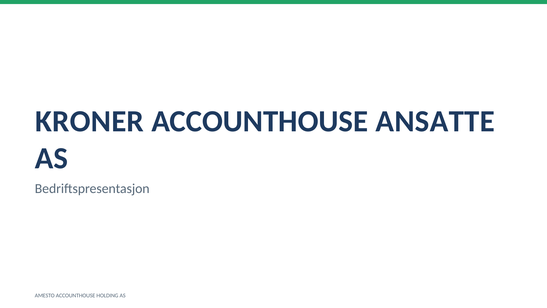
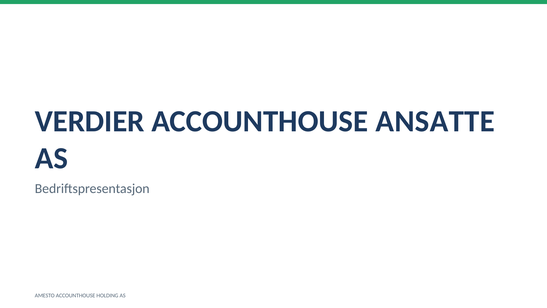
KRONER: KRONER -> VERDIER (90, 121)
